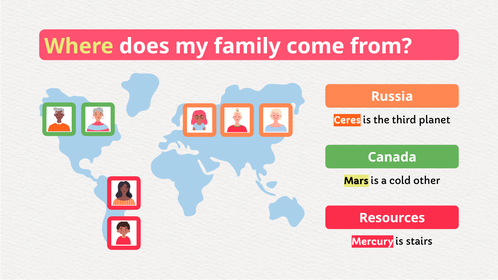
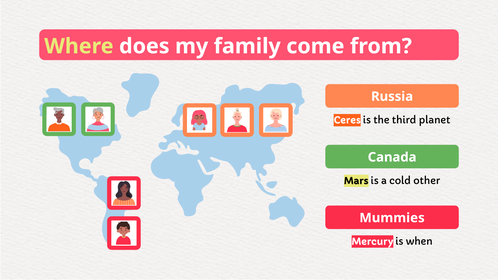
Resources: Resources -> Mummies (392, 218)
stairs: stairs -> when (419, 242)
